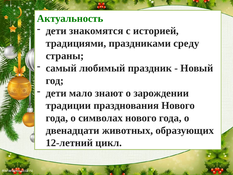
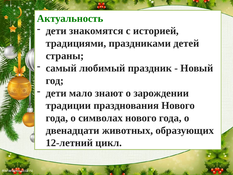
среду: среду -> детей (186, 43)
